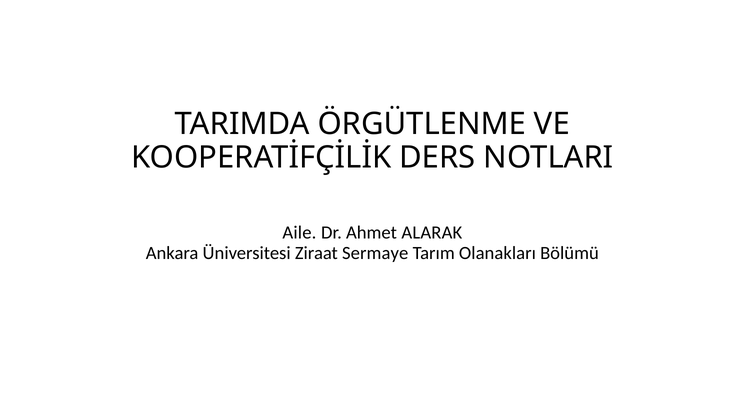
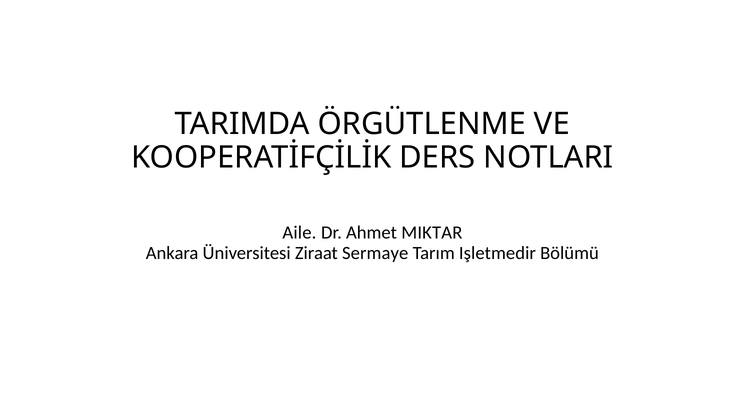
ALARAK: ALARAK -> MIKTAR (432, 233)
Olanakları: Olanakları -> Işletmedir (497, 253)
